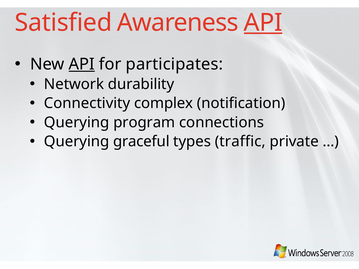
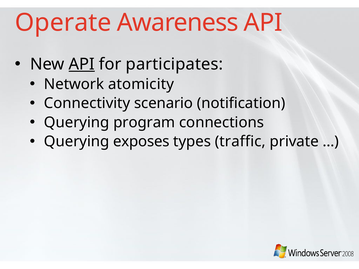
Satisfied: Satisfied -> Operate (63, 23)
API underline: present -> none (263, 23)
durability: durability -> atomicity (141, 84)
complex: complex -> scenario (164, 103)
graceful: graceful -> exposes (141, 142)
